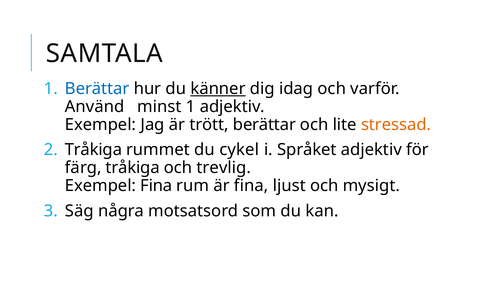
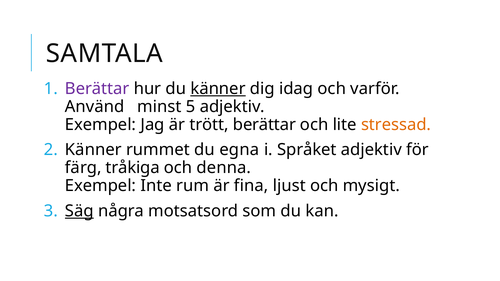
Berättar colour: blue -> purple (97, 89)
minst 1: 1 -> 5 (191, 107)
Tråkiga: Tråkiga -> Känner (93, 150)
cykel: cykel -> egna (239, 150)
trevlig: trevlig -> denna (224, 168)
Exempel Fina: Fina -> Inte (156, 186)
Säg underline: none -> present (79, 211)
